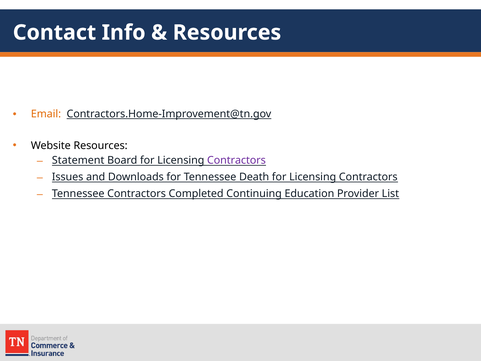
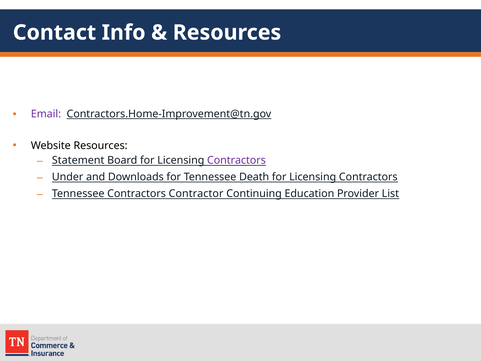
Email colour: orange -> purple (46, 114)
Issues: Issues -> Under (68, 177)
Completed: Completed -> Contractor (196, 194)
